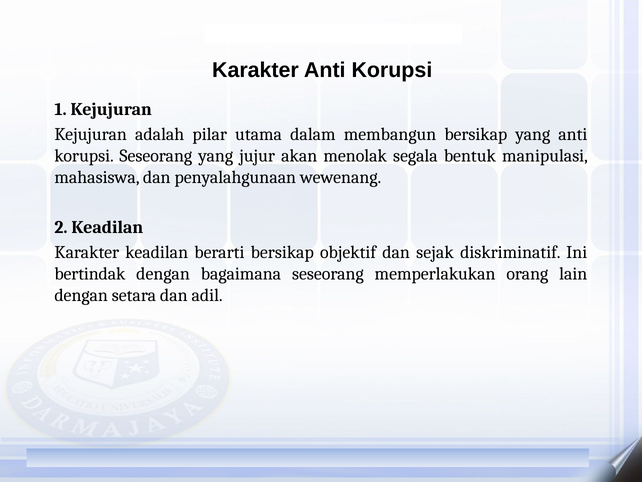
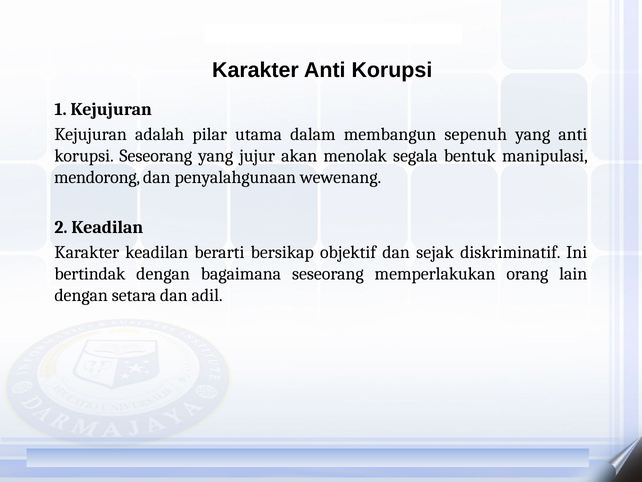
membangun bersikap: bersikap -> sepenuh (476, 134)
mahasiswa: mahasiswa -> mendorong (97, 177)
